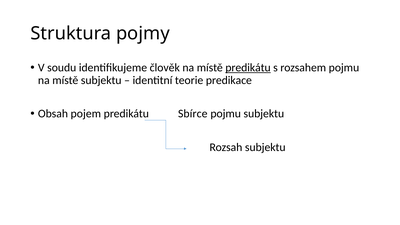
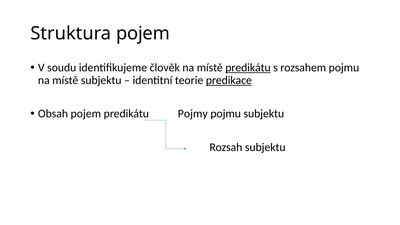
Struktura pojmy: pojmy -> pojem (143, 34)
predikace underline: none -> present (229, 80)
Sbírce: Sbírce -> Pojmy (193, 114)
